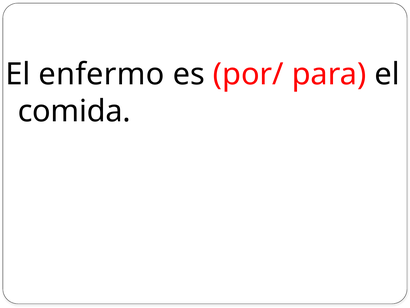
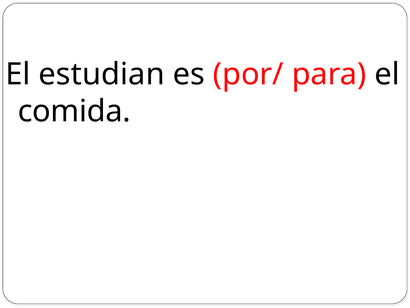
enfermo: enfermo -> estudian (102, 74)
